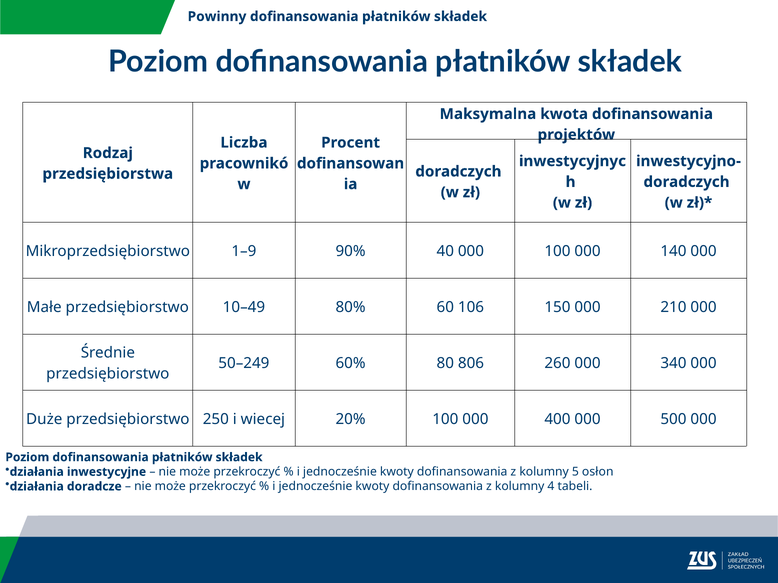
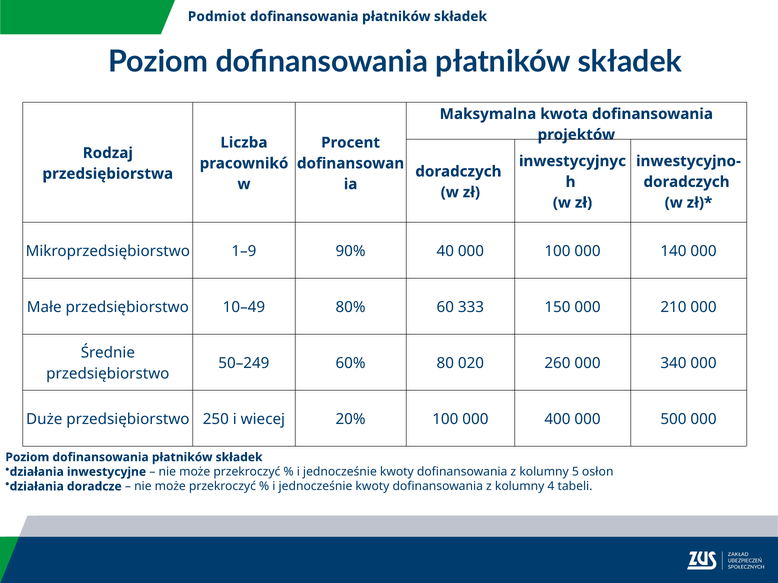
Powinny: Powinny -> Podmiot (217, 17)
106: 106 -> 333 (471, 308)
806: 806 -> 020 (471, 364)
